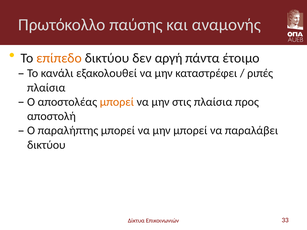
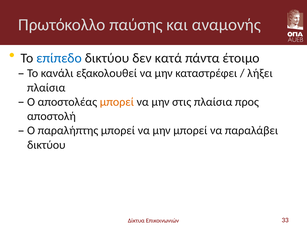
επίπεδο colour: orange -> blue (59, 58)
αργή: αργή -> κατά (168, 58)
ριπές: ριπές -> λήξει (260, 73)
